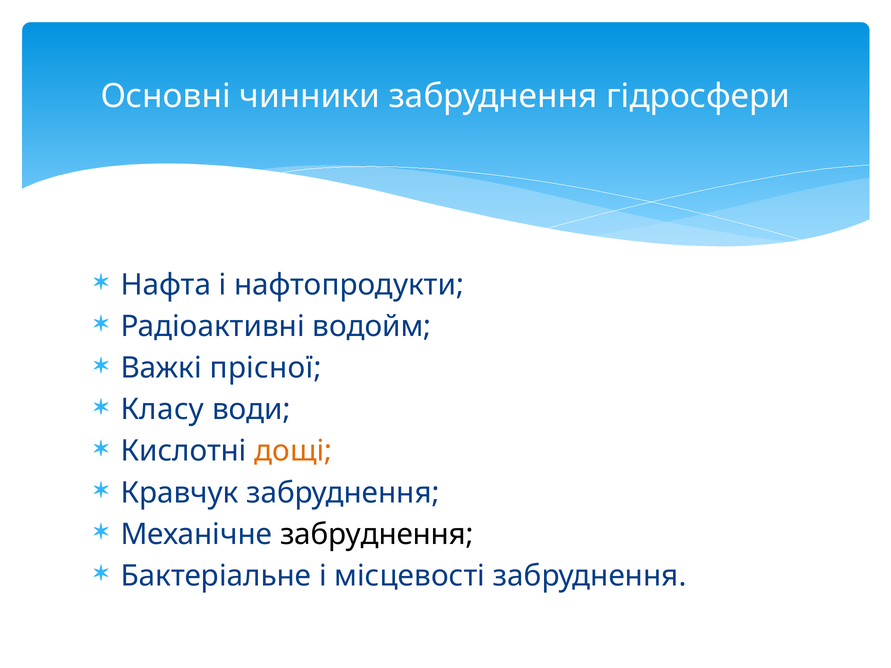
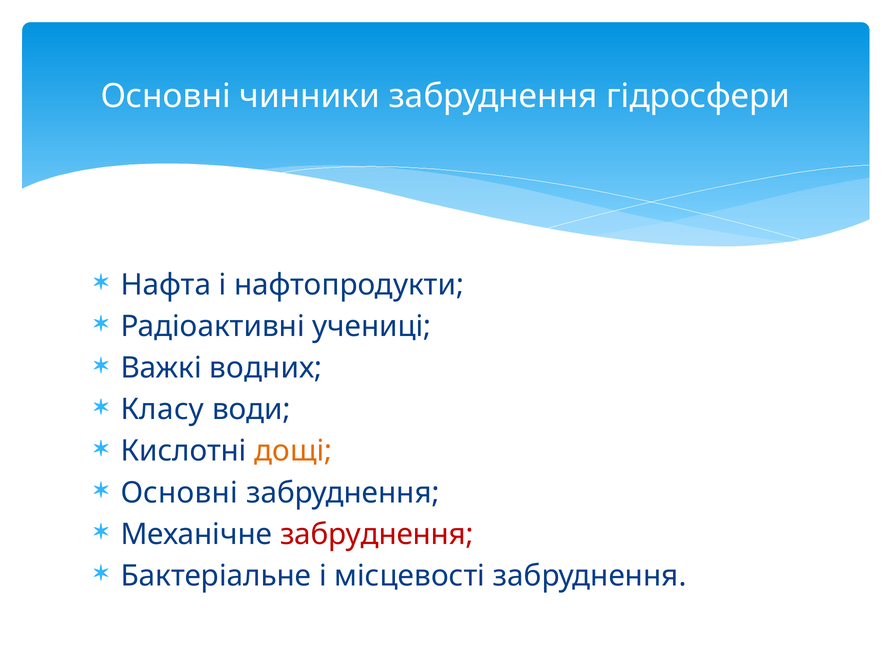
водойм: водойм -> учениці (372, 327)
прісної: прісної -> водних (266, 368)
Кравчук: Кравчук -> Основні (179, 493)
забруднення colour: black -> red (377, 534)
